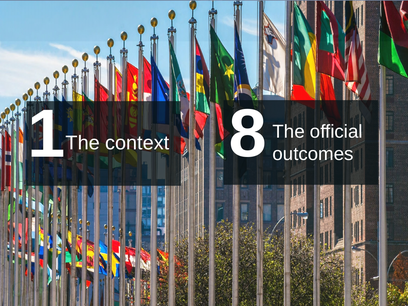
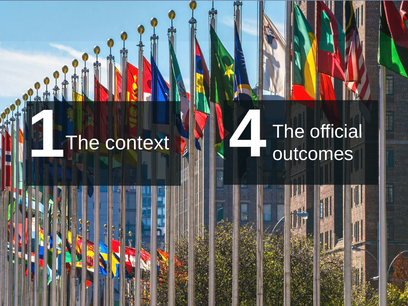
8: 8 -> 4 (248, 134)
